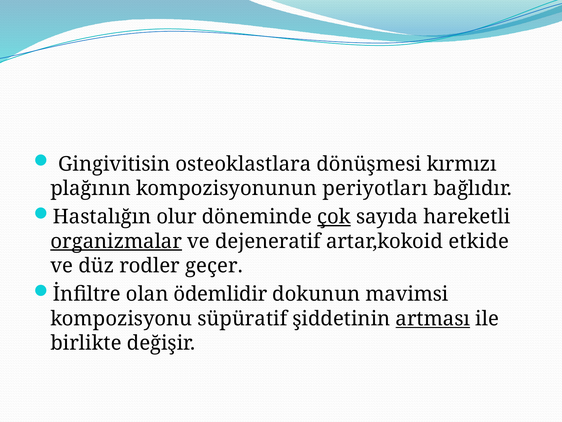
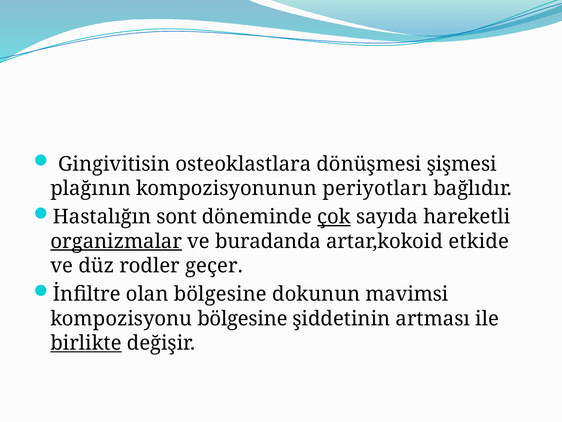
kırmızı: kırmızı -> şişmesi (462, 164)
olur: olur -> sont (177, 217)
dejeneratif: dejeneratif -> buradanda (268, 241)
olan ödemlidir: ödemlidir -> bölgesine (220, 294)
kompozisyonu süpüratif: süpüratif -> bölgesine (242, 318)
artması underline: present -> none (433, 318)
birlikte underline: none -> present (86, 343)
